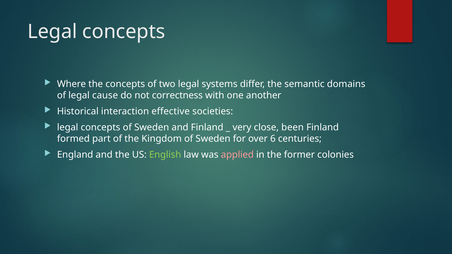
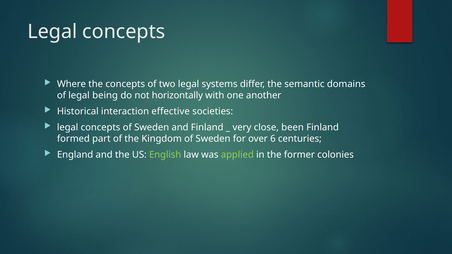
cause: cause -> being (105, 95)
correctness: correctness -> horizontally (177, 95)
applied colour: pink -> light green (237, 155)
